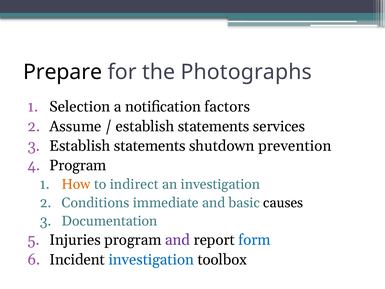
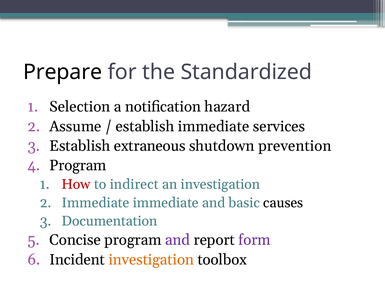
Photographs: Photographs -> Standardized (246, 72)
factors: factors -> hazard (227, 107)
statements: statements -> immediate (214, 126)
statements: statements -> extraneous (150, 146)
How colour: orange -> red (76, 184)
Conditions: Conditions -> Immediate (96, 203)
Injuries: Injuries -> Concise (75, 240)
form colour: blue -> purple (255, 240)
investigation colour: blue -> orange (151, 259)
